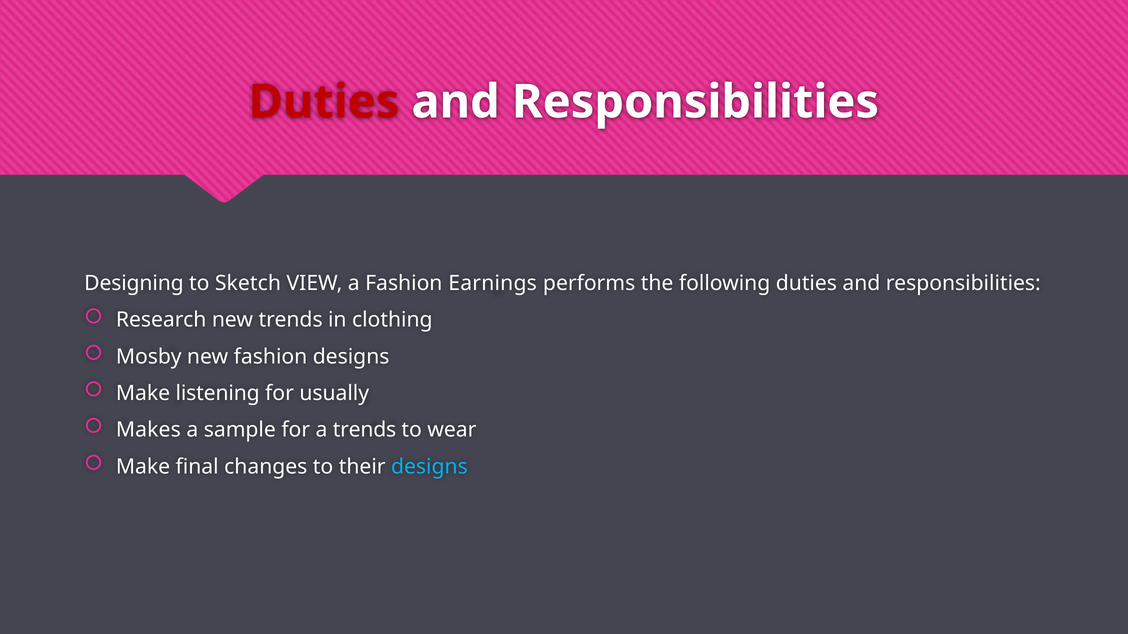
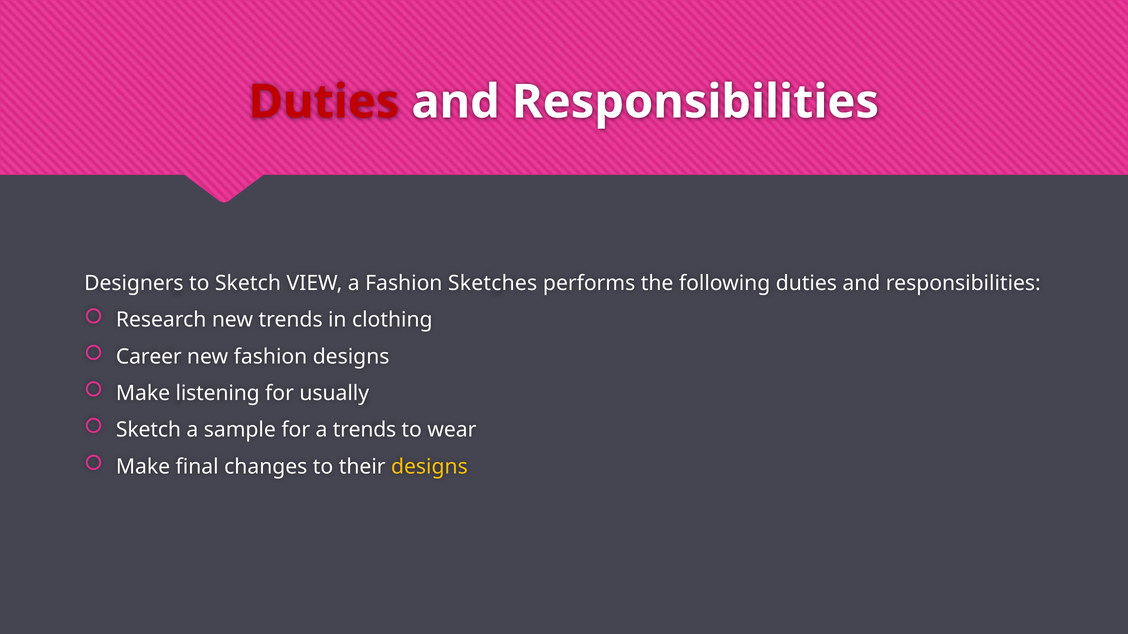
Designing: Designing -> Designers (134, 284)
Earnings: Earnings -> Sketches (493, 284)
Mosby: Mosby -> Career (149, 357)
Makes: Makes -> Sketch (148, 430)
designs colour: light blue -> yellow (429, 467)
